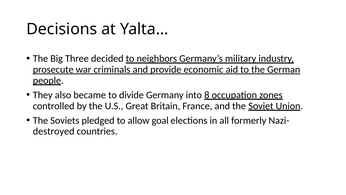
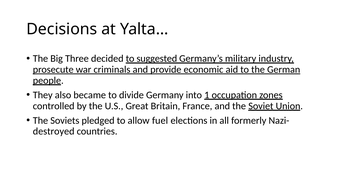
neighbors: neighbors -> suggested (157, 58)
8: 8 -> 1 (207, 95)
goal: goal -> fuel (160, 120)
